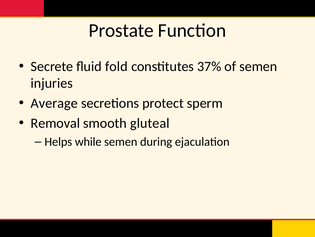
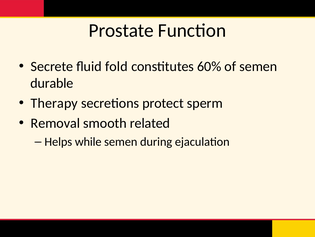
37%: 37% -> 60% (209, 66)
injuries: injuries -> durable (52, 83)
Average: Average -> Therapy (54, 103)
gluteal: gluteal -> related (150, 123)
